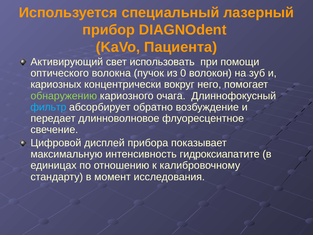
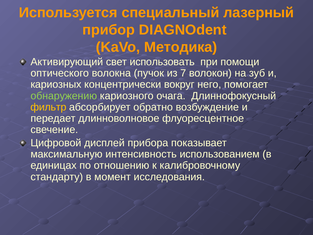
Пациента: Пациента -> Методика (181, 47)
0: 0 -> 7 (183, 73)
фильтр colour: light blue -> yellow (48, 107)
гидроксиапатите: гидроксиапатите -> использованием (220, 154)
